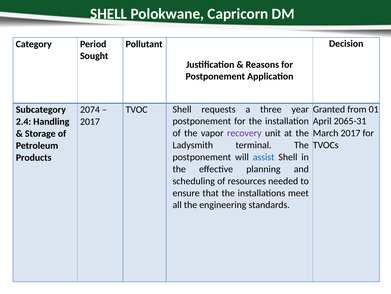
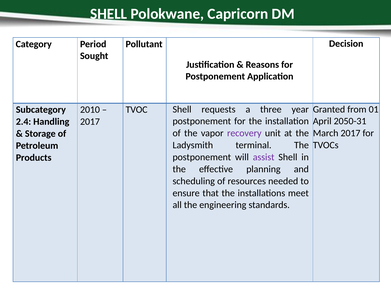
2074: 2074 -> 2010 (90, 109)
2065-31: 2065-31 -> 2050-31 (350, 121)
assist colour: blue -> purple (264, 157)
